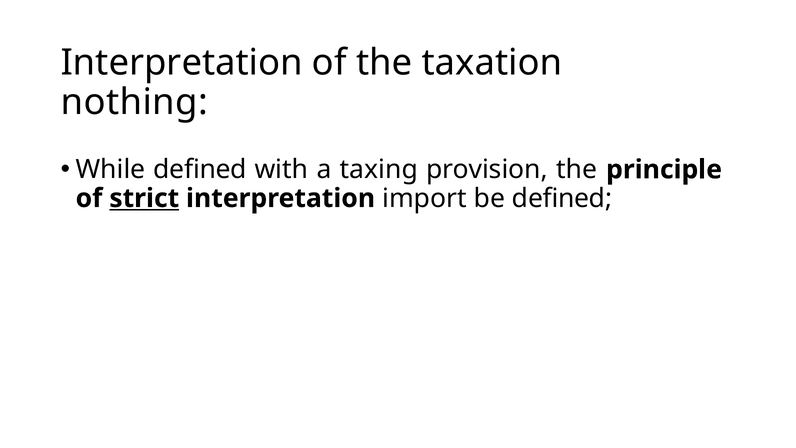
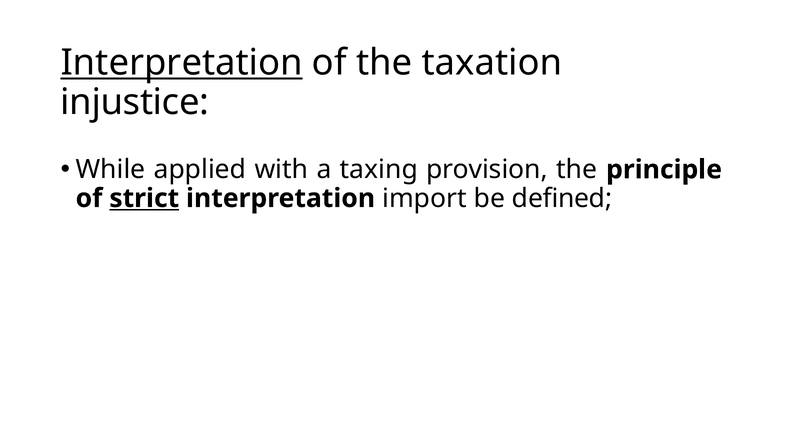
Interpretation underline: none -> present (182, 63)
nothing: nothing -> injustice (135, 102)
While defined: defined -> applied (200, 169)
